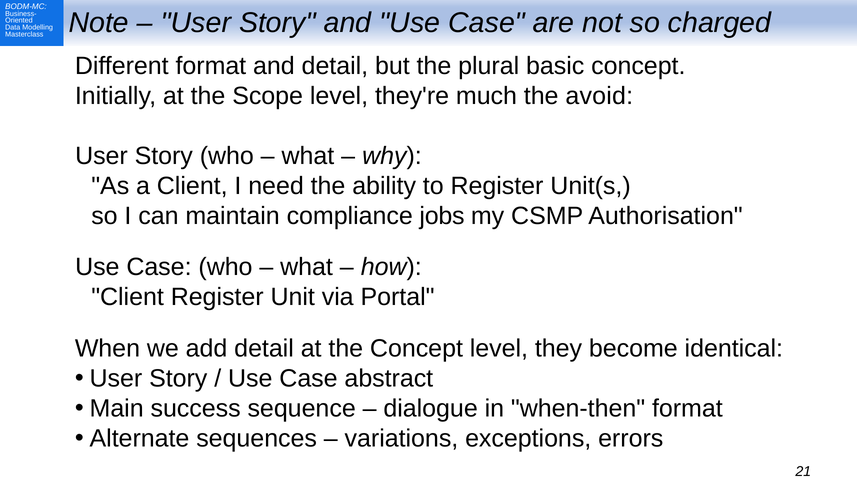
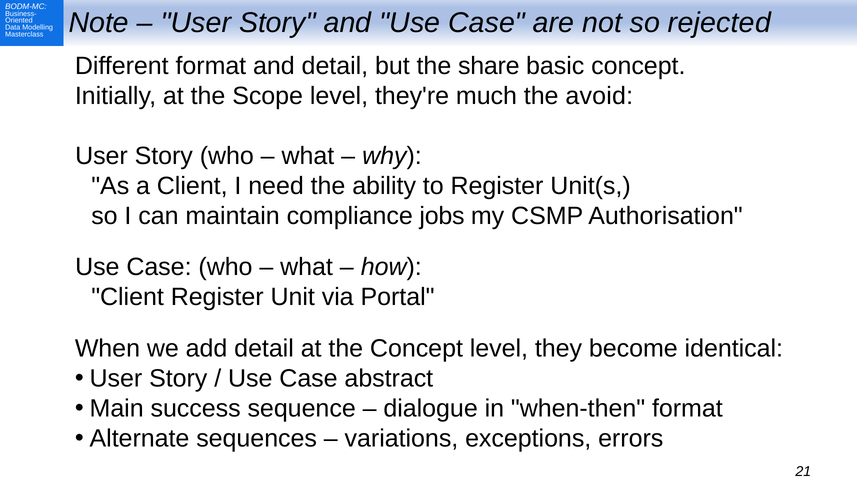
charged: charged -> rejected (719, 23)
plural: plural -> share (489, 66)
